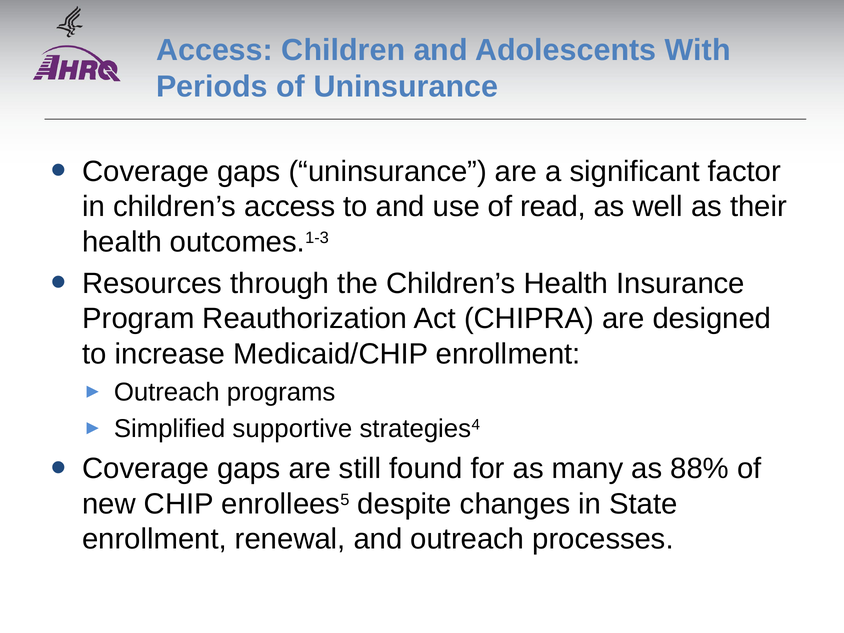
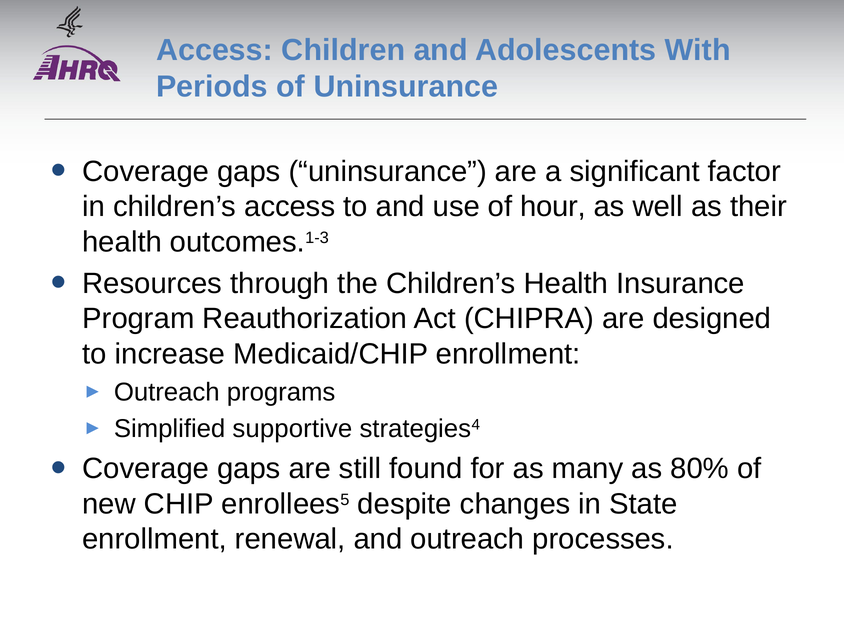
read: read -> hour (553, 207)
88%: 88% -> 80% (700, 469)
